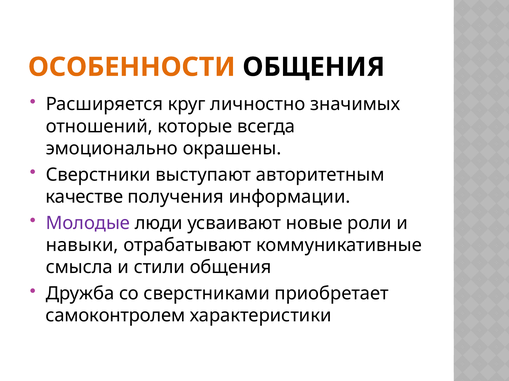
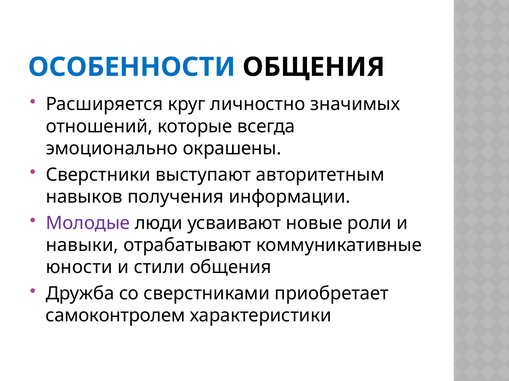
ОСОБЕННОСТИ colour: orange -> blue (132, 67)
качестве: качестве -> навыков (84, 197)
смысла: смысла -> юности (79, 268)
